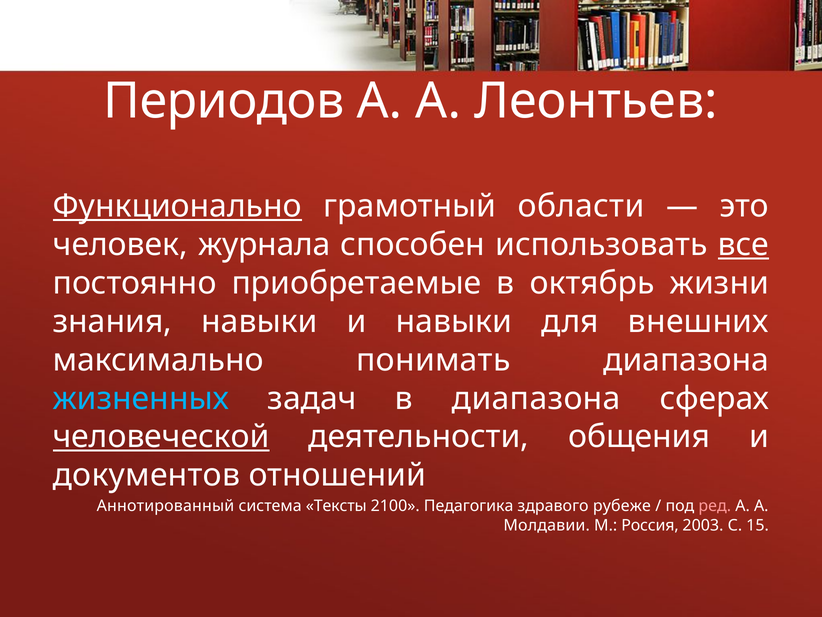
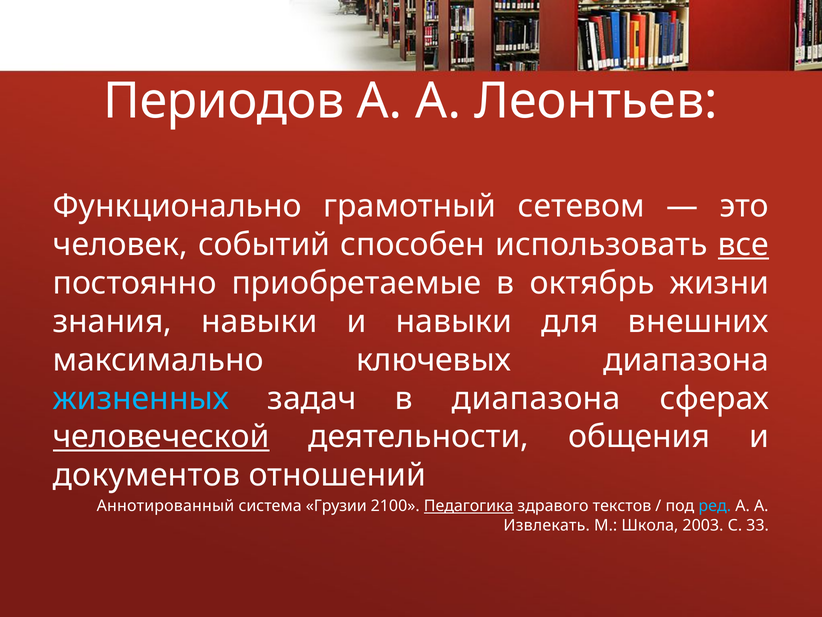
Функционально underline: present -> none (177, 206)
области: области -> сетевом (581, 206)
журнала: журнала -> событий (264, 245)
понимать: понимать -> ключевых (434, 360)
Тексты: Тексты -> Грузии (336, 506)
Педагогика underline: none -> present (469, 506)
рубеже: рубеже -> текстов (622, 506)
ред colour: pink -> light blue (715, 506)
Молдавии: Молдавии -> Извлекать (547, 525)
Россия: Россия -> Школа (650, 525)
15: 15 -> 33 (758, 525)
